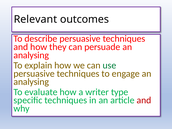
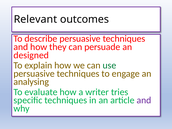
analysing: analysing -> designed (31, 55)
type: type -> tries (120, 92)
and colour: red -> purple (144, 100)
